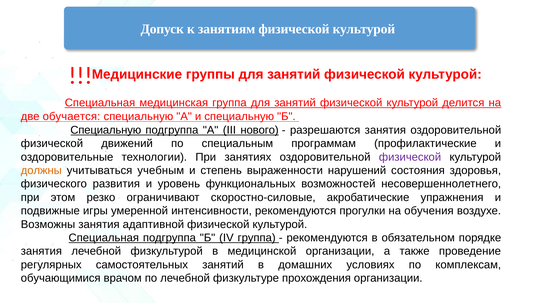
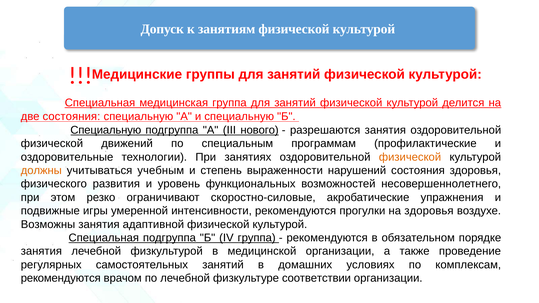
две обучается: обучается -> состояния (71, 117)
физической colour: purple -> orange (410, 157)
на обучения: обучения -> здоровья (429, 211)
обучающимися: обучающимися -> рекомендуются (61, 278)
прохождения: прохождения -> соответствии (316, 278)
